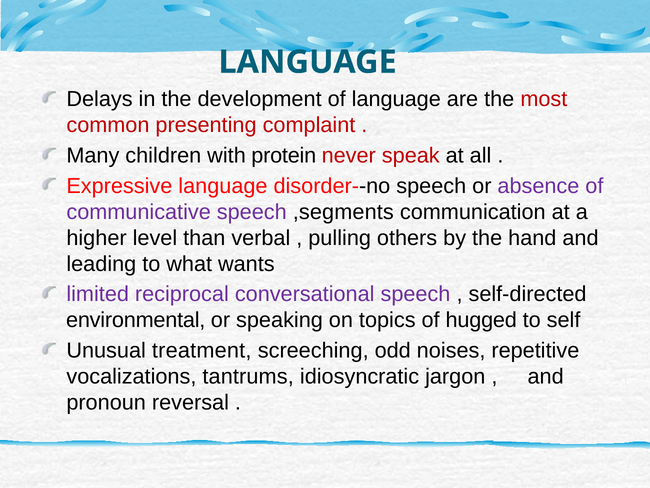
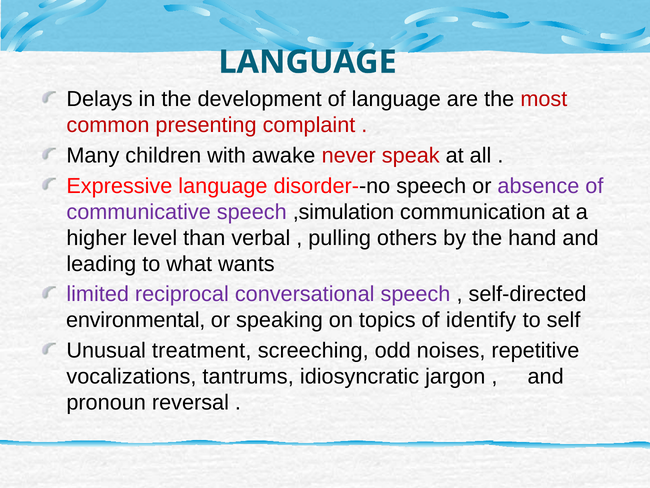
protein: protein -> awake (284, 155)
,segments: ,segments -> ,simulation (343, 212)
hugged: hugged -> identify (481, 320)
